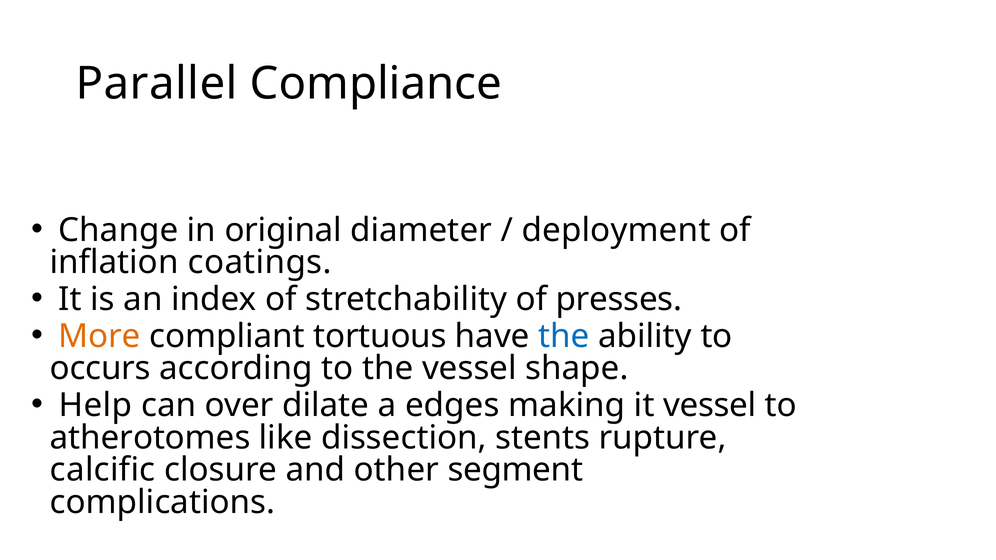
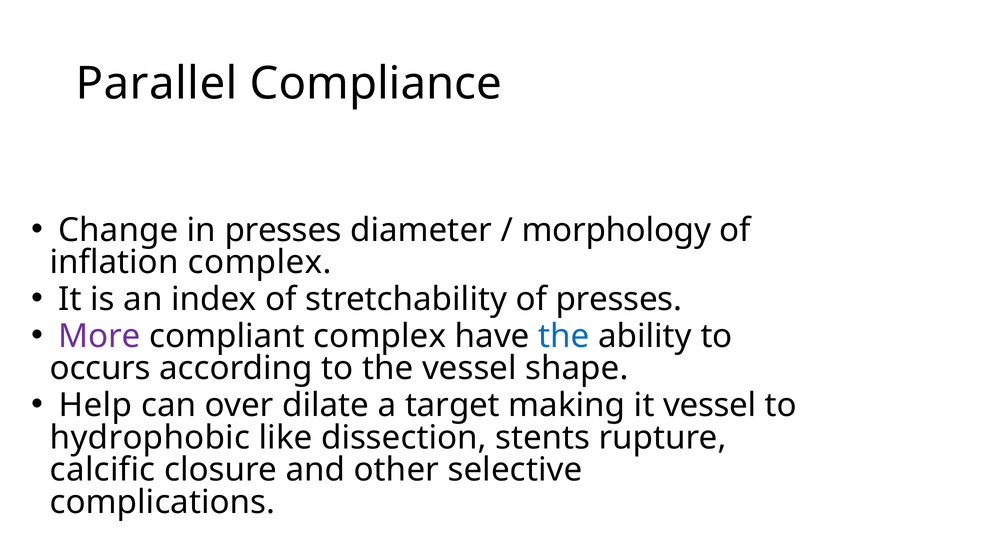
in original: original -> presses (283, 230)
deployment: deployment -> morphology (616, 230)
inflation coatings: coatings -> complex (260, 262)
More colour: orange -> purple (100, 336)
compliant tortuous: tortuous -> complex (380, 336)
edges: edges -> target (453, 406)
atherotomes: atherotomes -> hydrophobic (150, 438)
segment: segment -> selective (515, 470)
